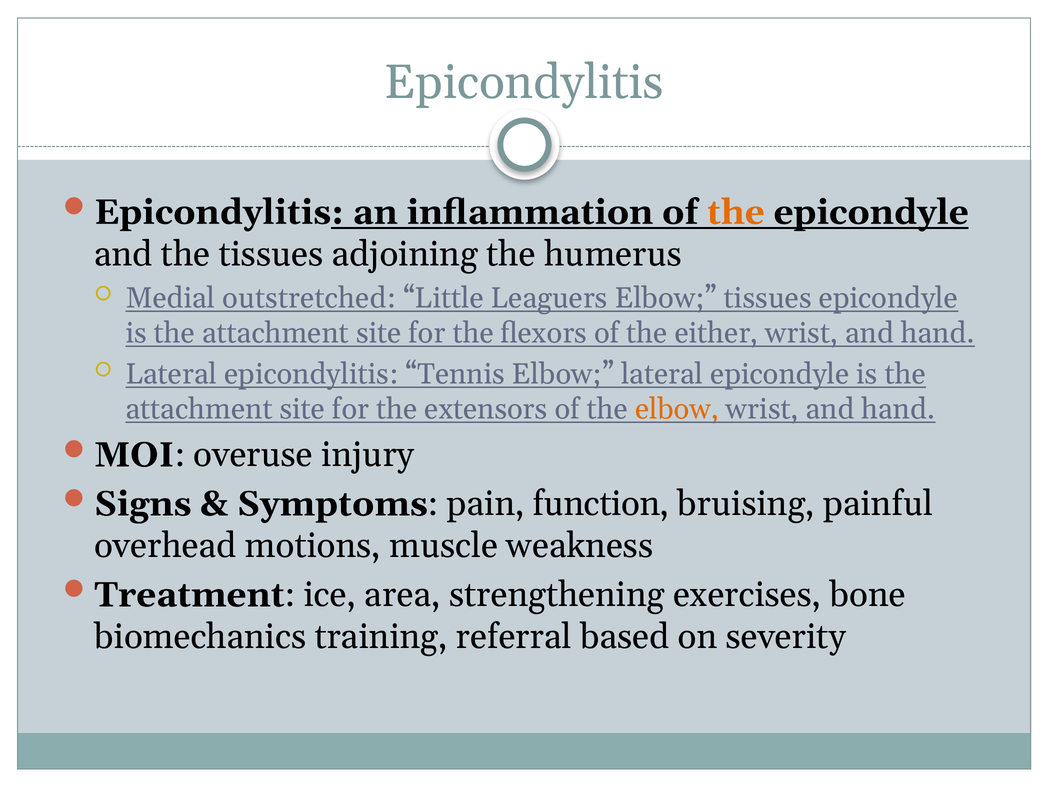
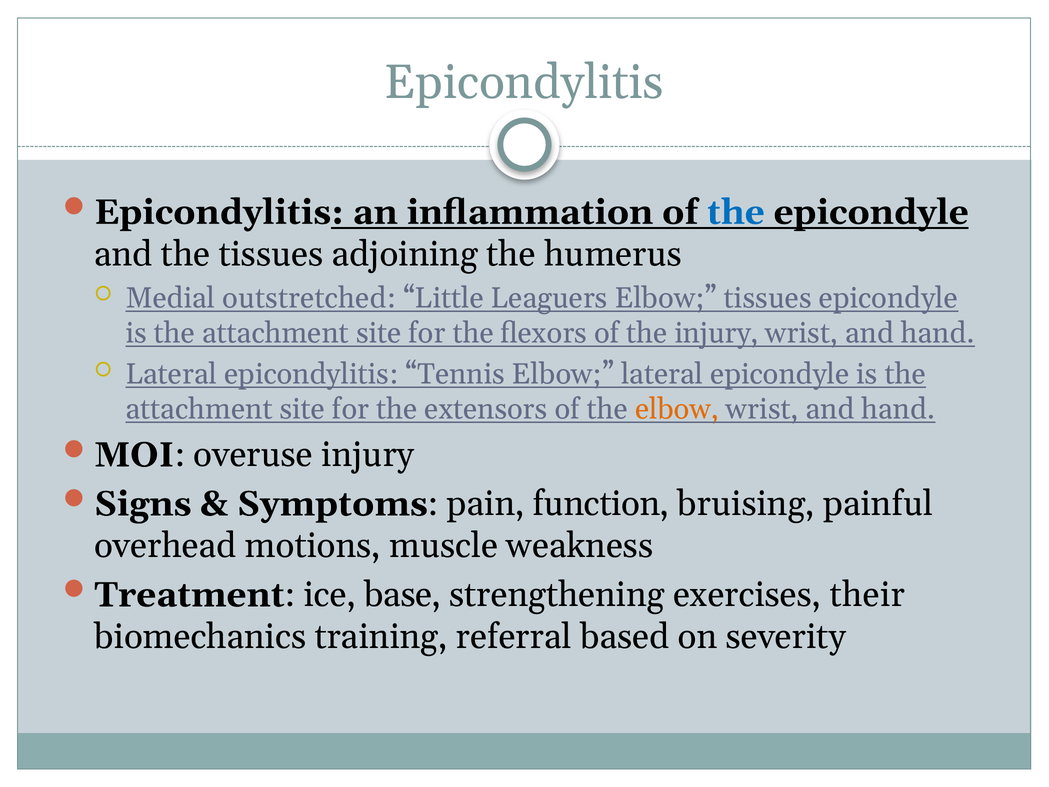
the colour: orange -> blue (736, 212)
the either: either -> injury (717, 333)
area: area -> base (403, 595)
bone: bone -> their (867, 595)
